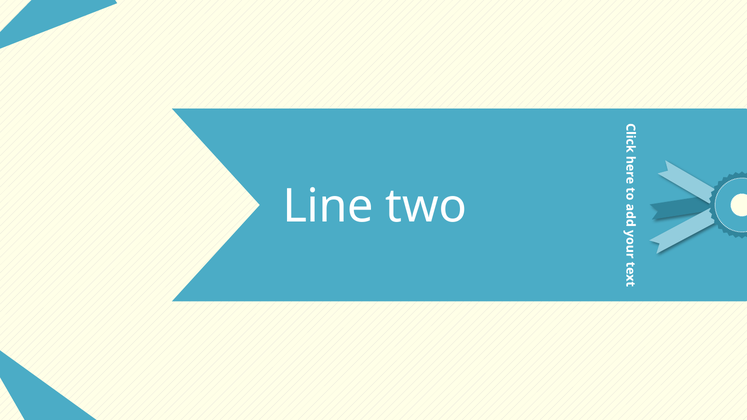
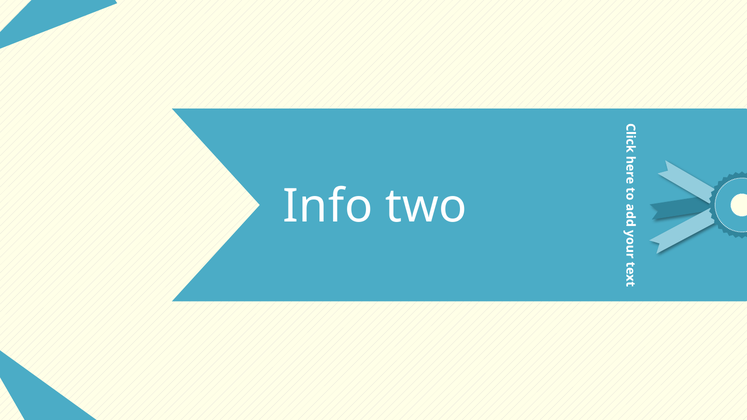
Line: Line -> Info (328, 206)
